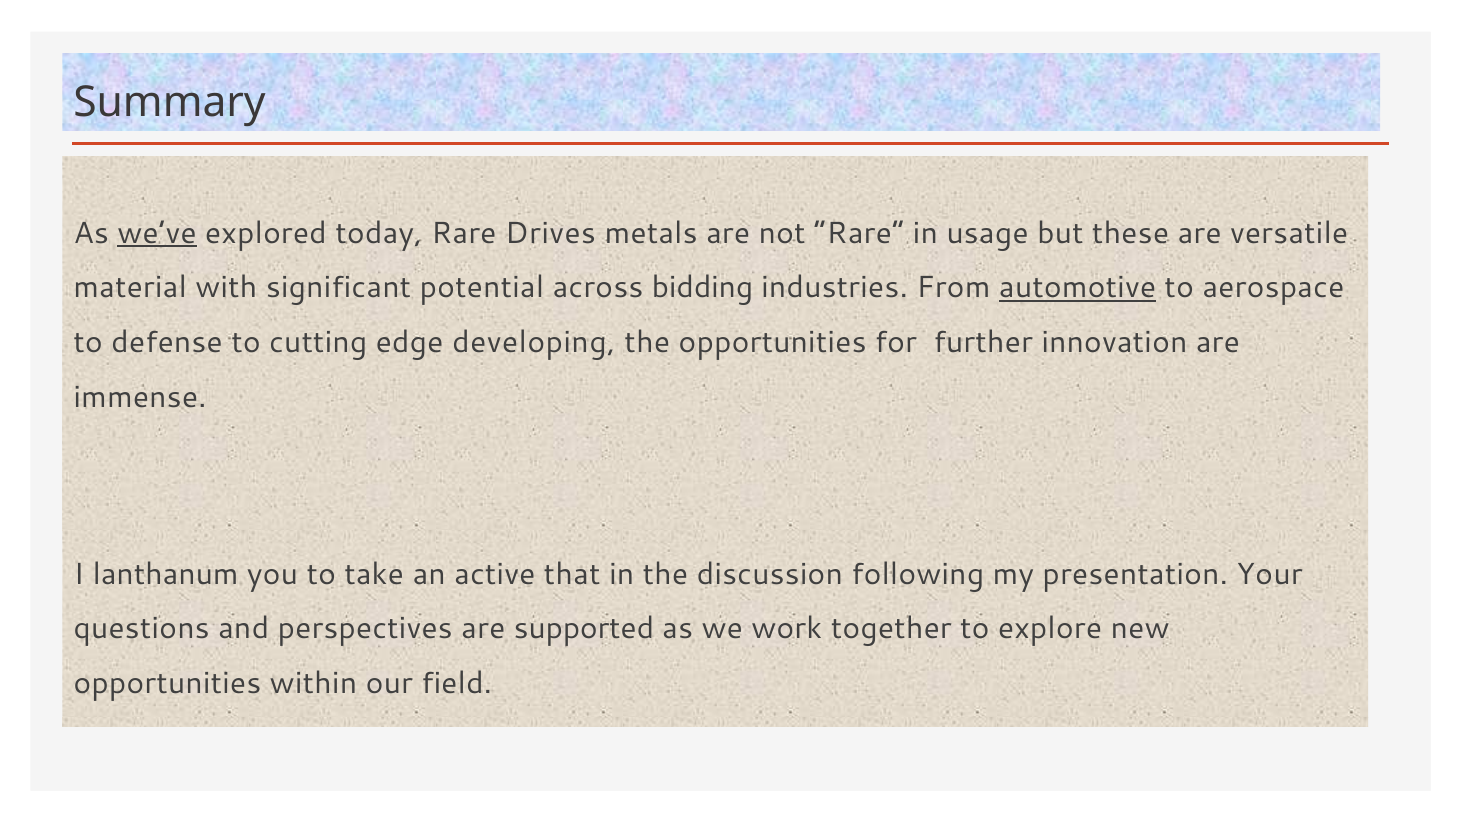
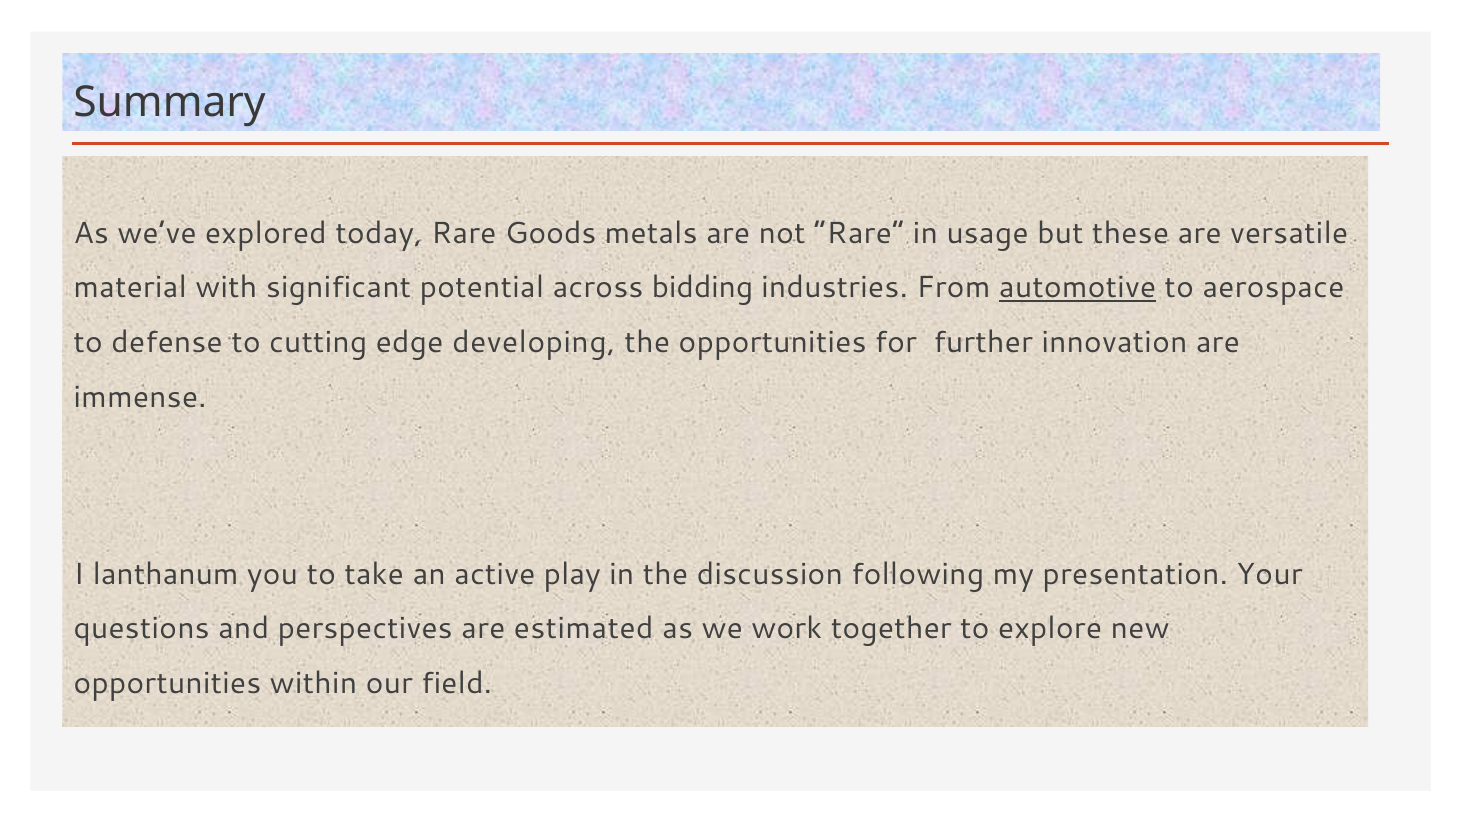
we’ve underline: present -> none (157, 233)
Drives: Drives -> Goods (551, 233)
that: that -> play (572, 574)
supported: supported -> estimated (584, 629)
